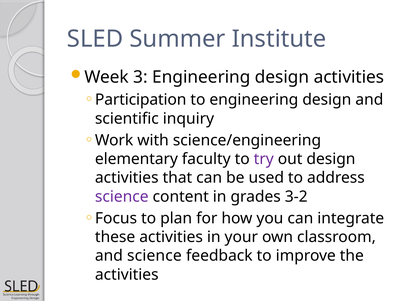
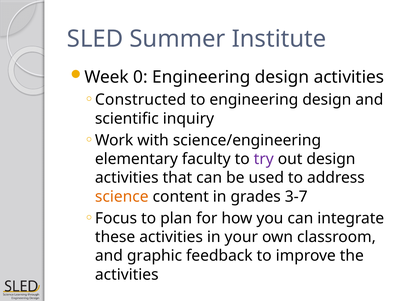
3: 3 -> 0 (141, 77)
Participation: Participation -> Constructed (141, 100)
science colour: purple -> orange (122, 196)
3-2: 3-2 -> 3-7 (296, 196)
and science: science -> graphic (155, 256)
